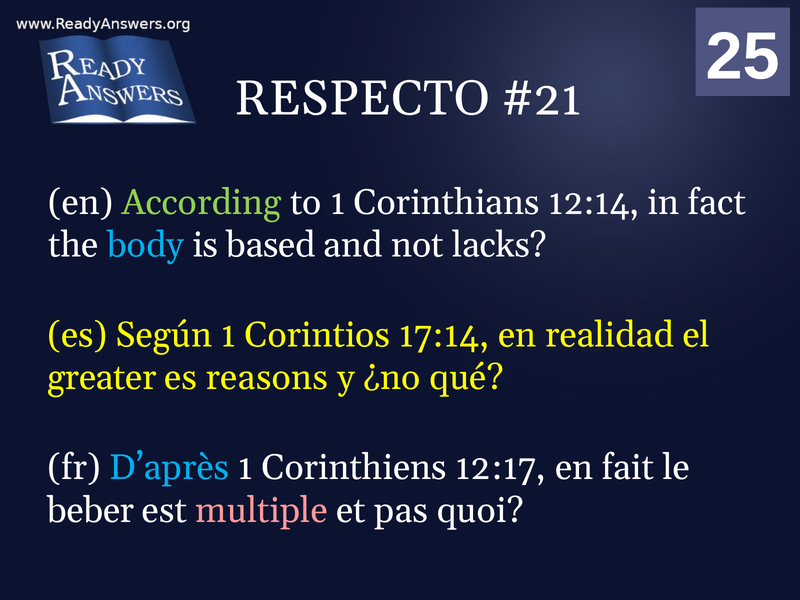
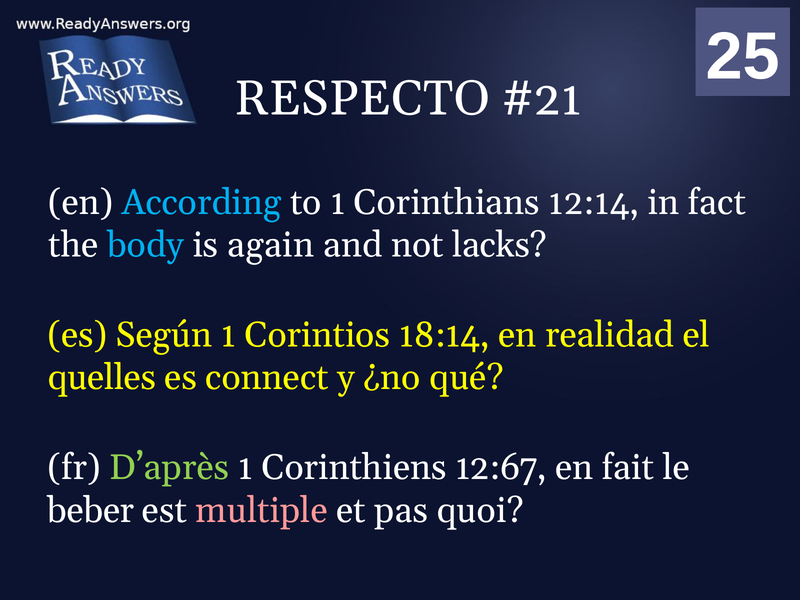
According colour: light green -> light blue (202, 202)
based: based -> again (271, 245)
17:14: 17:14 -> 18:14 (444, 335)
greater: greater -> quelles (102, 378)
reasons: reasons -> connect (267, 378)
D’après colour: light blue -> light green (169, 468)
12:17: 12:17 -> 12:67 (501, 468)
